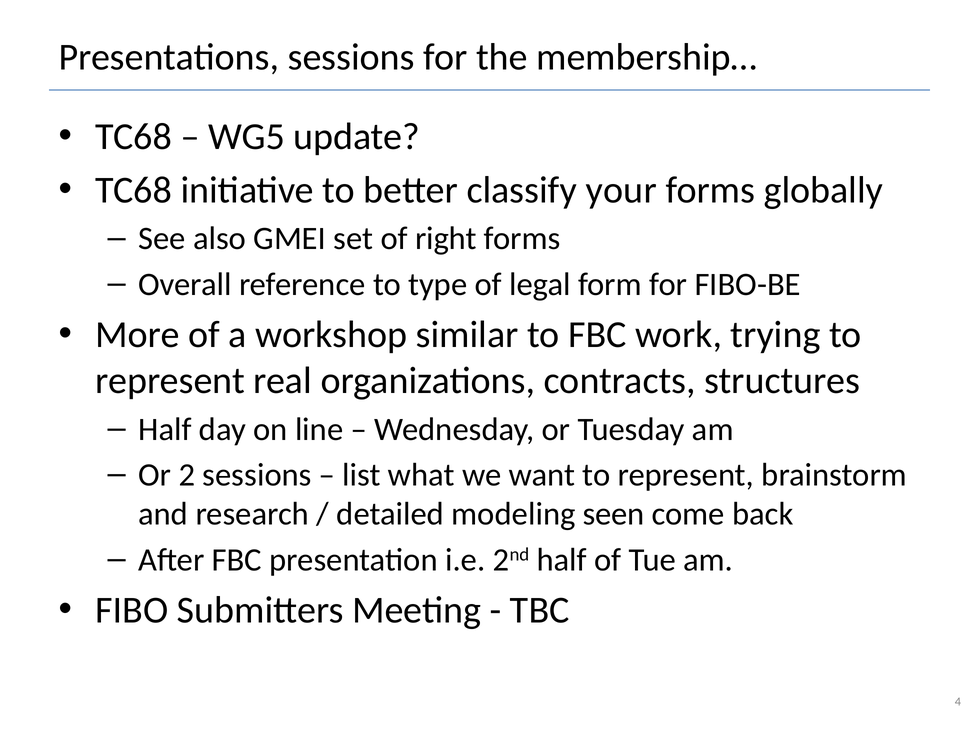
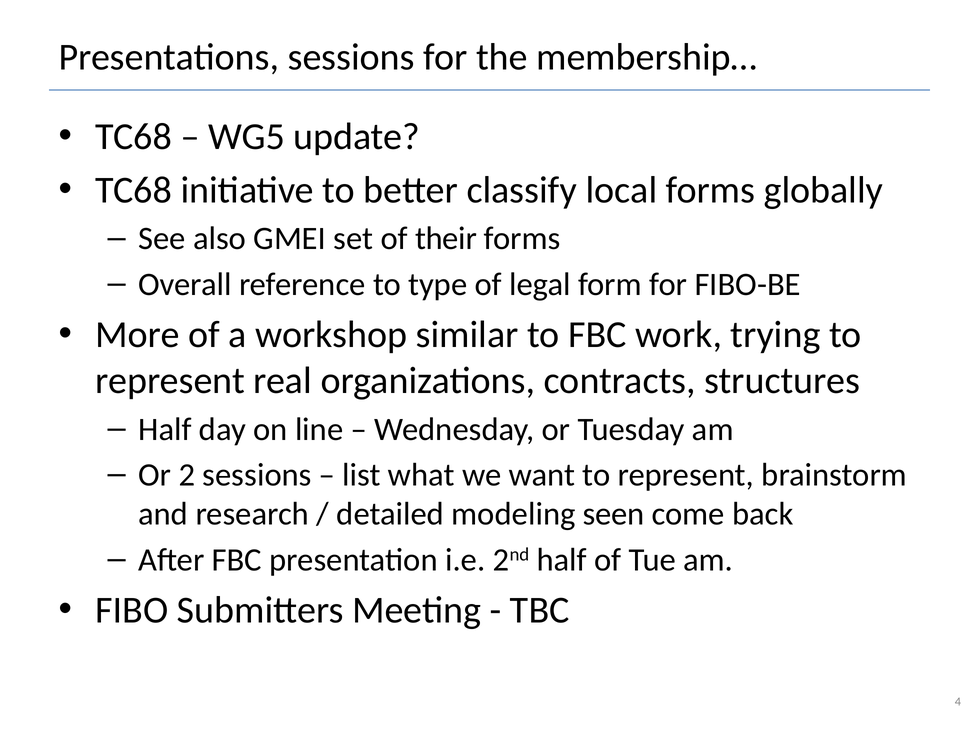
your: your -> local (621, 190)
right: right -> their (446, 238)
